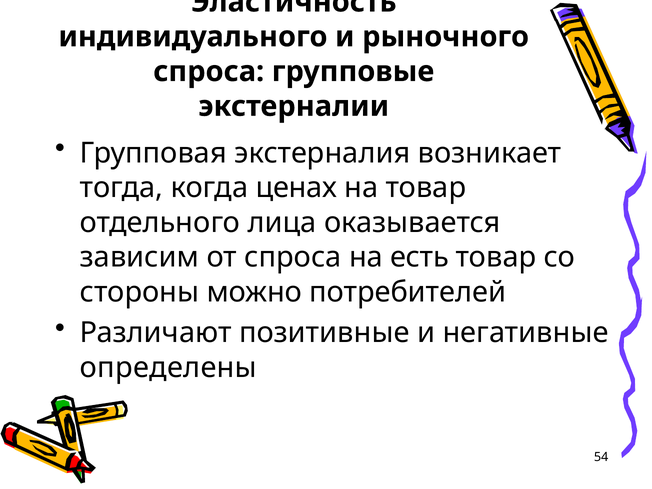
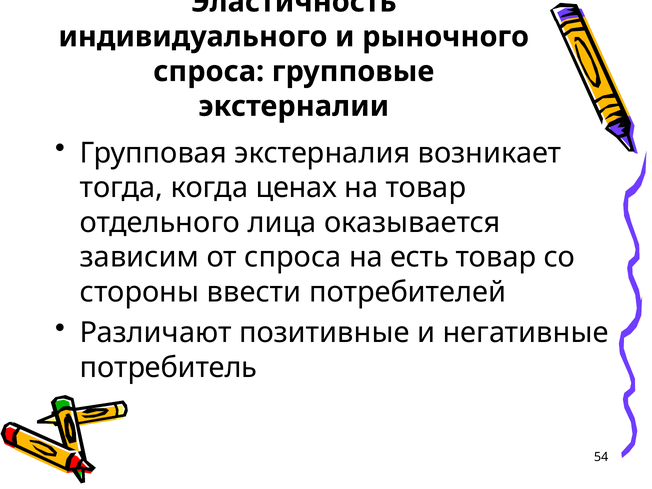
можно: можно -> ввести (254, 292)
определены: определены -> потребитель (169, 368)
